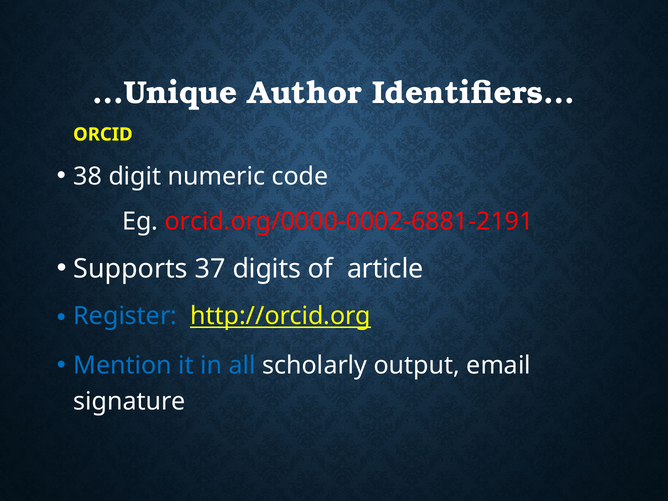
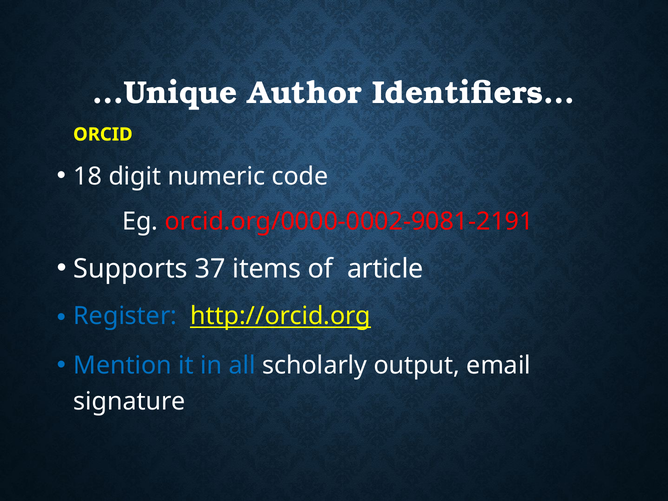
38: 38 -> 18 (88, 176)
orcid.org/0000-0002-6881-2191: orcid.org/0000-0002-6881-2191 -> orcid.org/0000-0002-9081-2191 (349, 222)
digits: digits -> items (267, 269)
